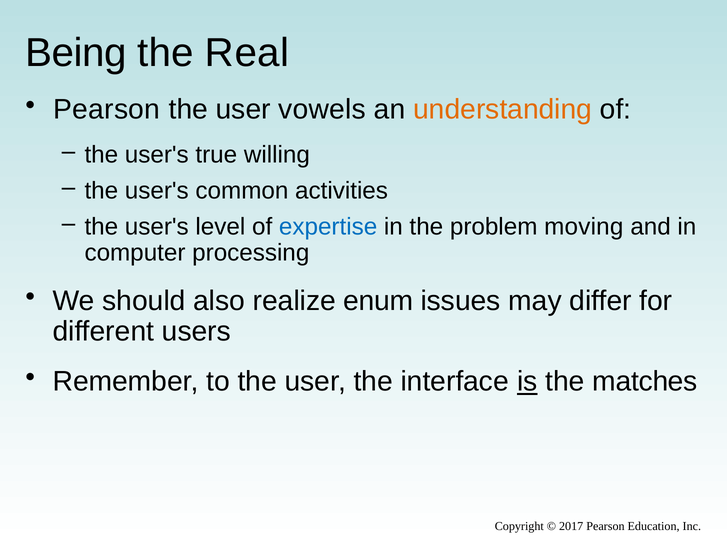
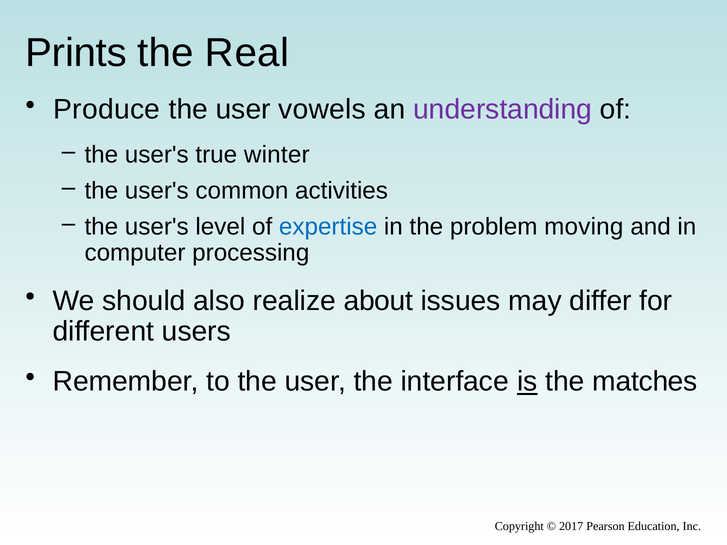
Being: Being -> Prints (76, 53)
Pearson: Pearson -> Produce (107, 110)
understanding colour: orange -> purple (503, 110)
willing: willing -> winter (277, 155)
enum: enum -> about (378, 301)
